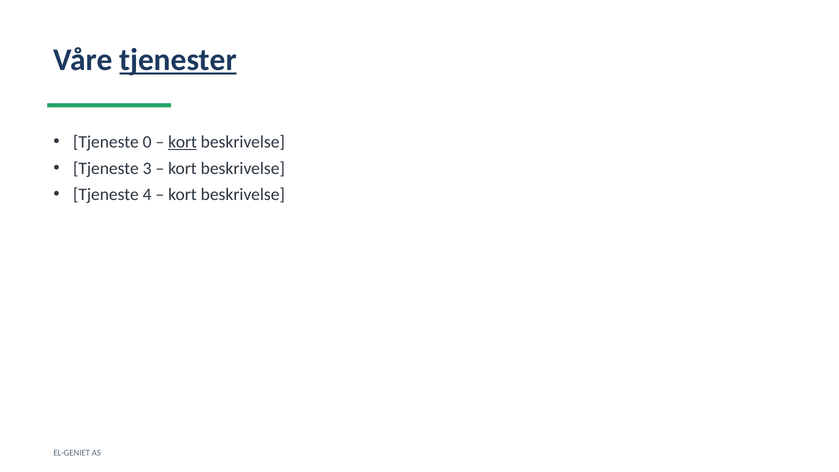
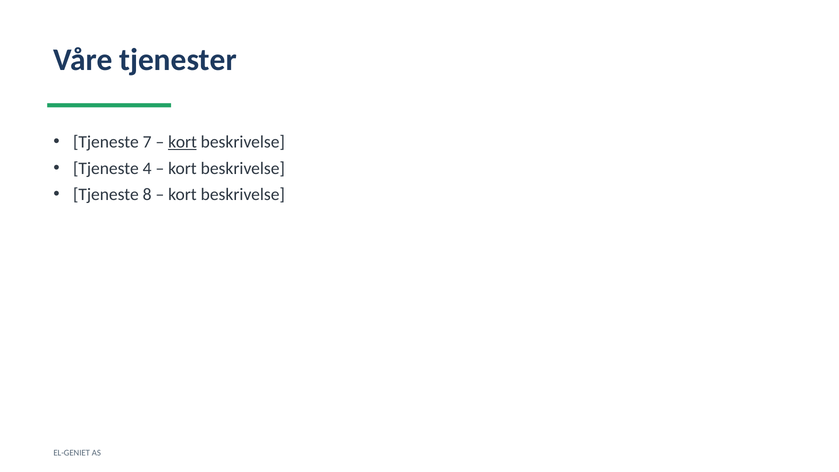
tjenester underline: present -> none (178, 60)
0: 0 -> 7 (147, 142)
3: 3 -> 4 (147, 168)
4: 4 -> 8 (147, 195)
